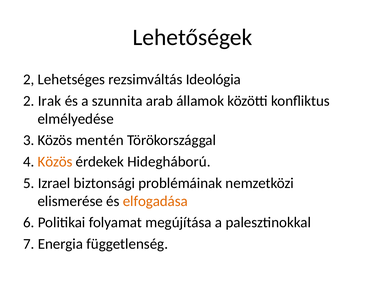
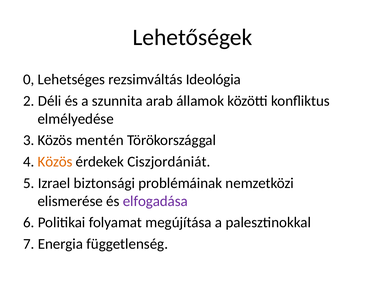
2: 2 -> 0 (29, 79)
Irak: Irak -> Déli (50, 101)
Hidegháború: Hidegháború -> Ciszjordániát (169, 162)
elfogadása colour: orange -> purple (155, 201)
